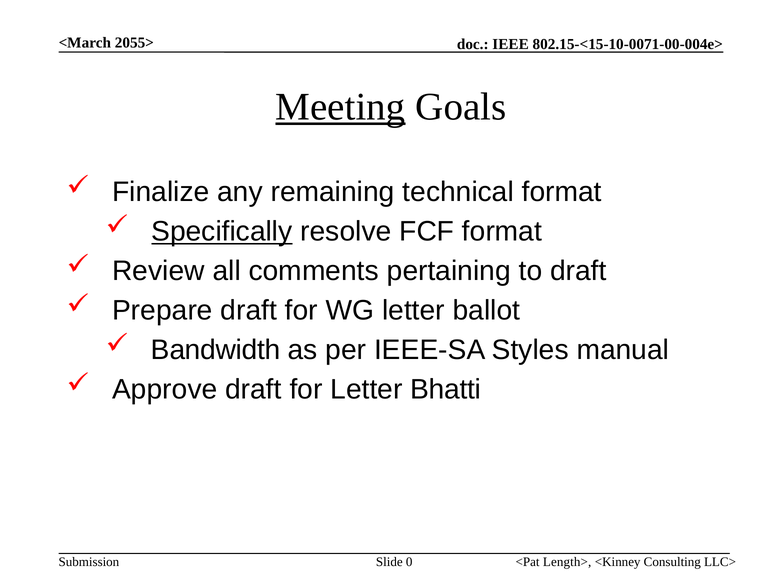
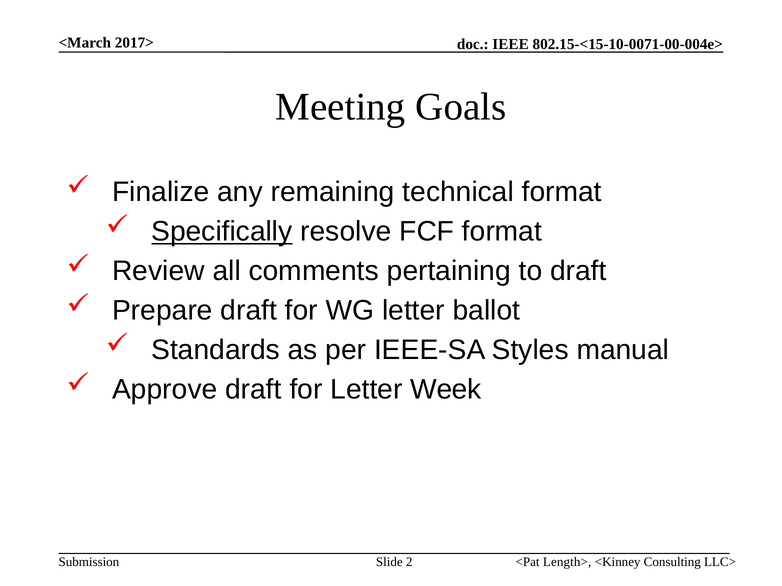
2055>: 2055> -> 2017> (134, 43)
Meeting underline: present -> none (340, 107)
Bandwidth: Bandwidth -> Standards (216, 350)
Bhatti: Bhatti -> Week (446, 390)
0: 0 -> 2 (409, 562)
